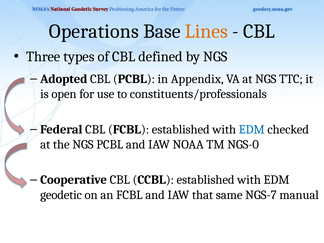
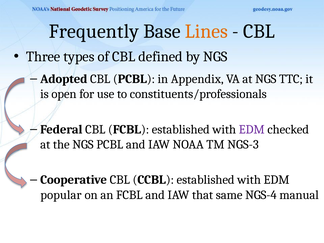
Operations: Operations -> Frequently (94, 31)
EDM colour: blue -> purple (252, 129)
NGS-0: NGS-0 -> NGS-3 (243, 145)
geodetic: geodetic -> popular (61, 195)
NGS-7: NGS-7 -> NGS-4 (261, 195)
